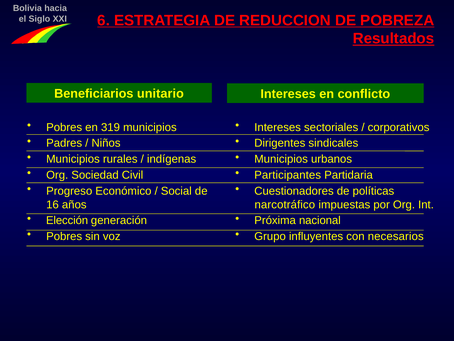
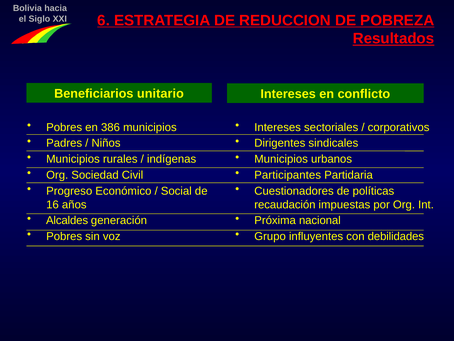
319: 319 -> 386 (110, 127)
narcotráfico: narcotráfico -> recaudación (285, 204)
Elección: Elección -> Alcaldes (67, 220)
necesarios: necesarios -> debilidades (396, 236)
